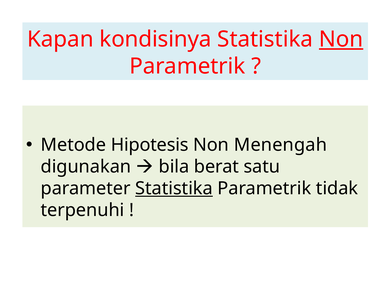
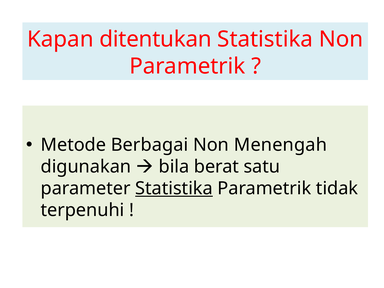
kondisinya: kondisinya -> ditentukan (156, 39)
Non underline: present -> none (341, 39)
Hipotesis: Hipotesis -> Berbagai (150, 145)
